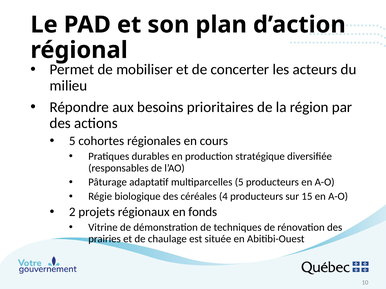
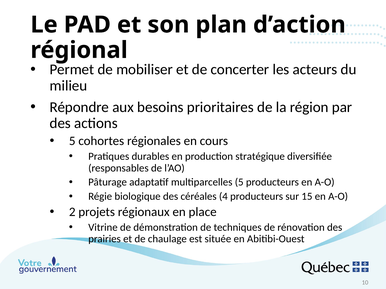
fonds: fonds -> place (203, 212)
